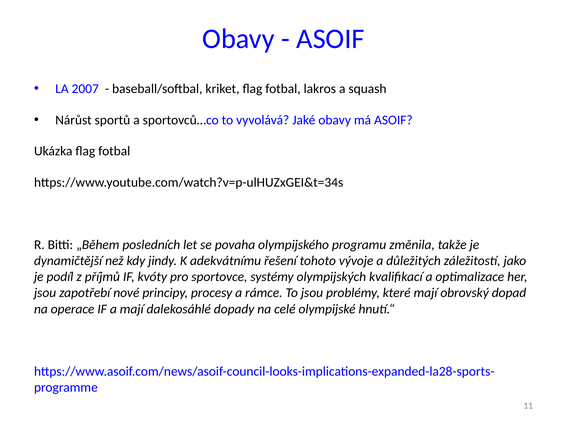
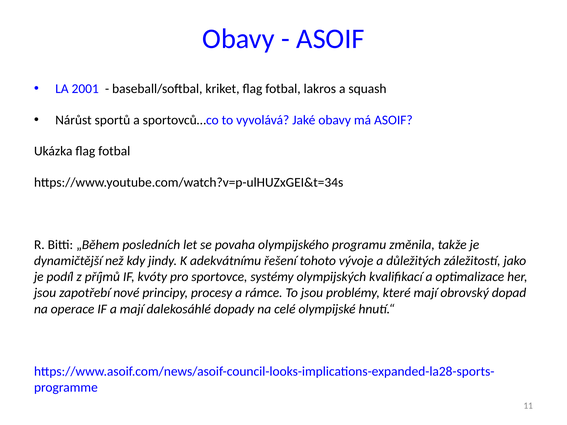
2007: 2007 -> 2001 (85, 89)
